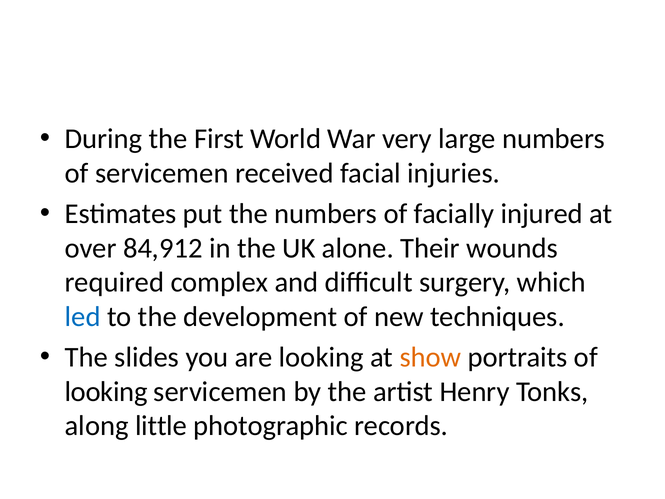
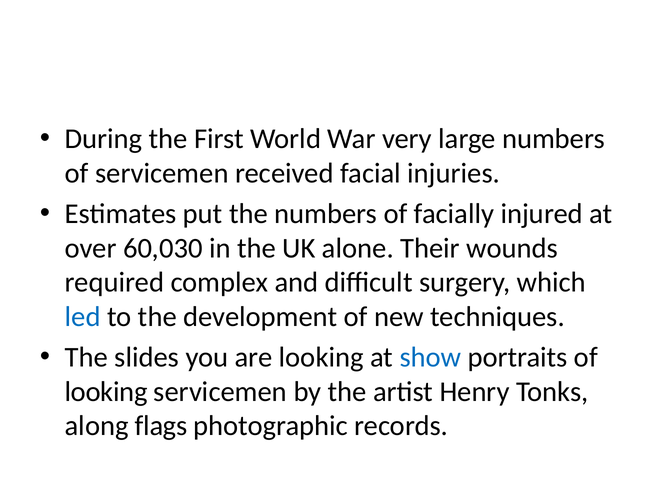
84,912: 84,912 -> 60,030 (163, 248)
show colour: orange -> blue (430, 357)
little: little -> flags (161, 426)
